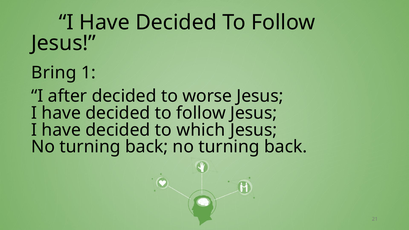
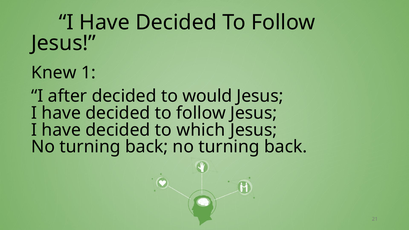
Bring: Bring -> Knew (54, 73)
worse: worse -> would (207, 96)
